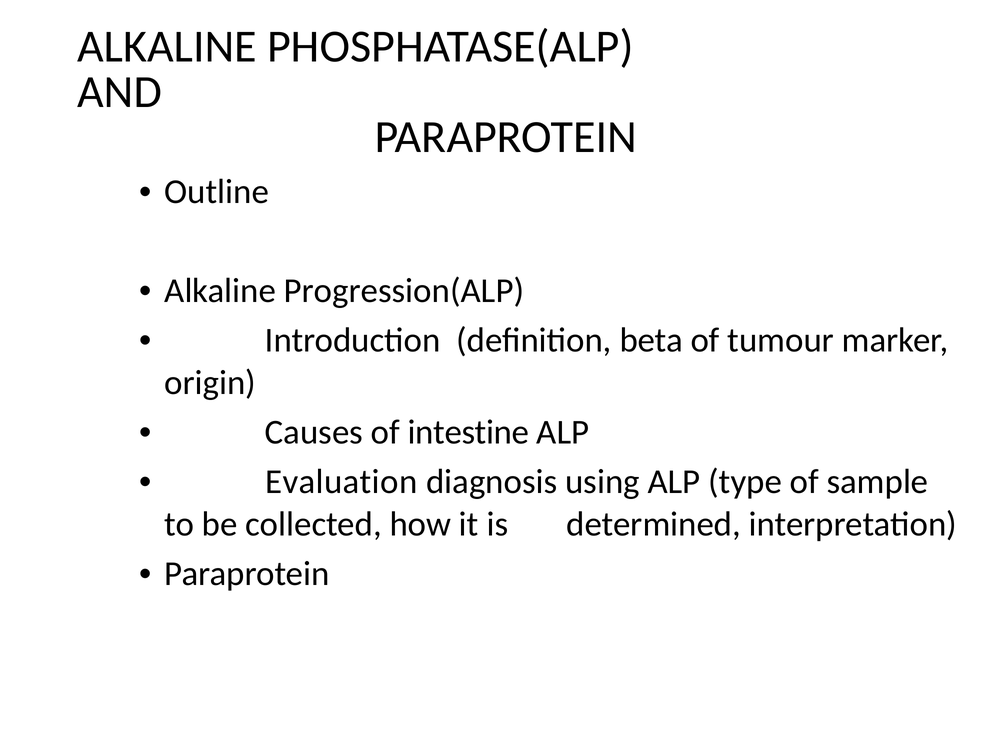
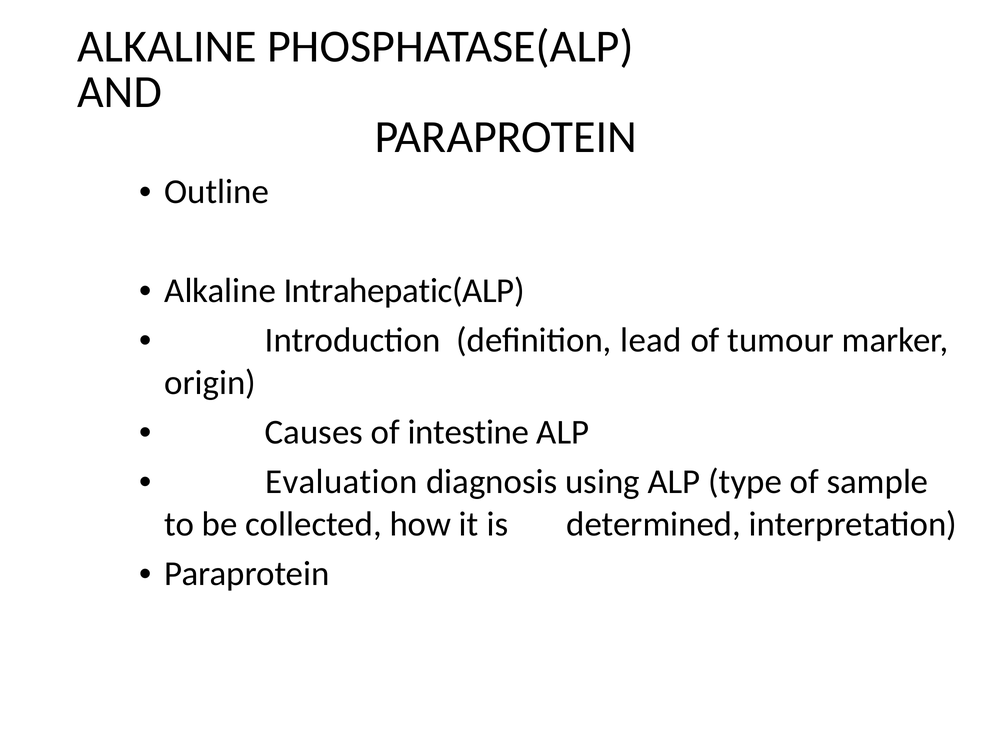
Progression(ALP: Progression(ALP -> Intrahepatic(ALP (404, 291)
beta: beta -> lead (651, 340)
